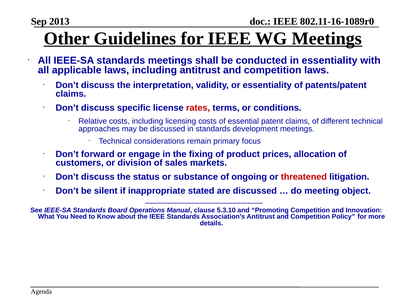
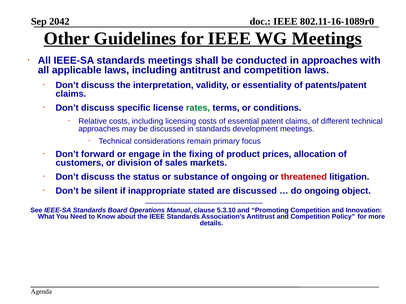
2013: 2013 -> 2042 (59, 22)
in essentiality: essentiality -> approaches (330, 61)
rates colour: red -> green (198, 108)
do meeting: meeting -> ongoing (322, 191)
